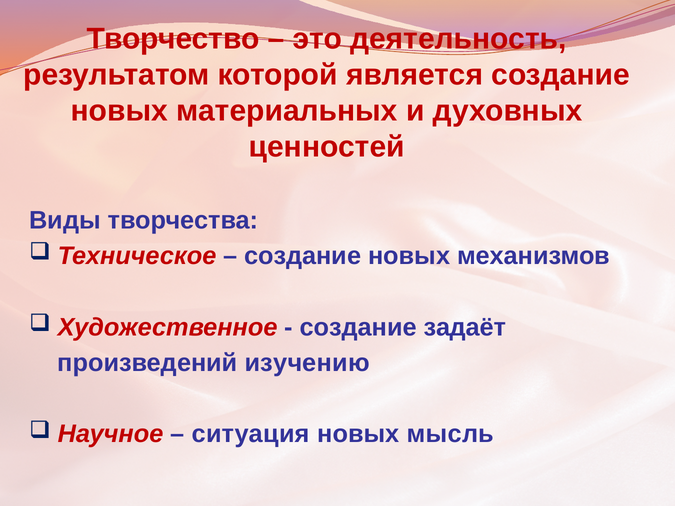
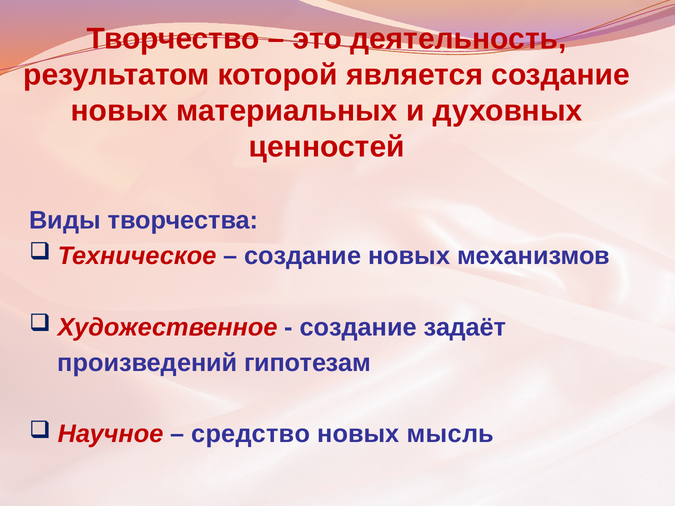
изучению: изучению -> гипотезам (307, 363)
ситуация: ситуация -> средство (251, 434)
